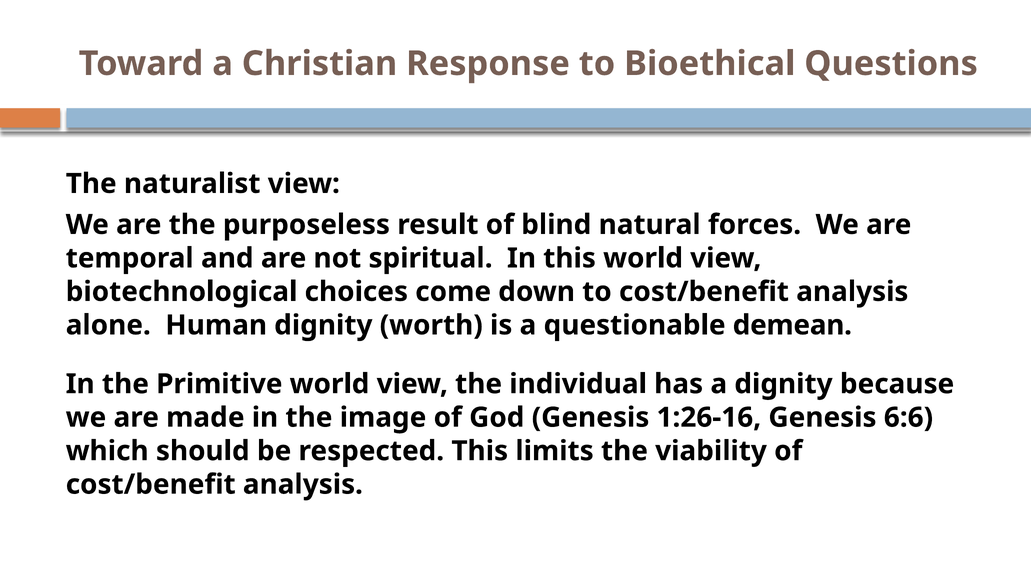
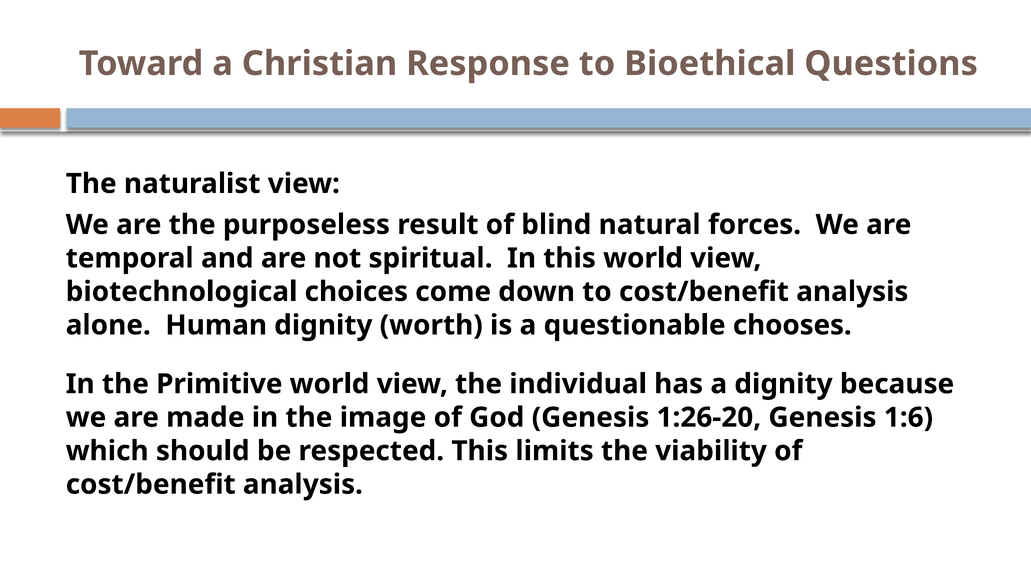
demean: demean -> chooses (792, 325)
1:26-16: 1:26-16 -> 1:26-20 (709, 417)
6:6: 6:6 -> 1:6 (908, 417)
